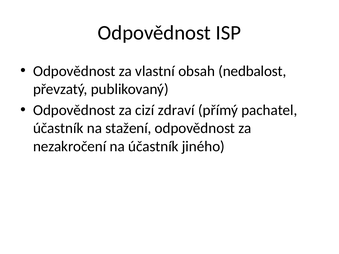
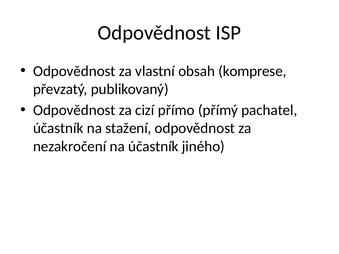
nedbalost: nedbalost -> komprese (252, 71)
zdraví: zdraví -> přímo (176, 110)
